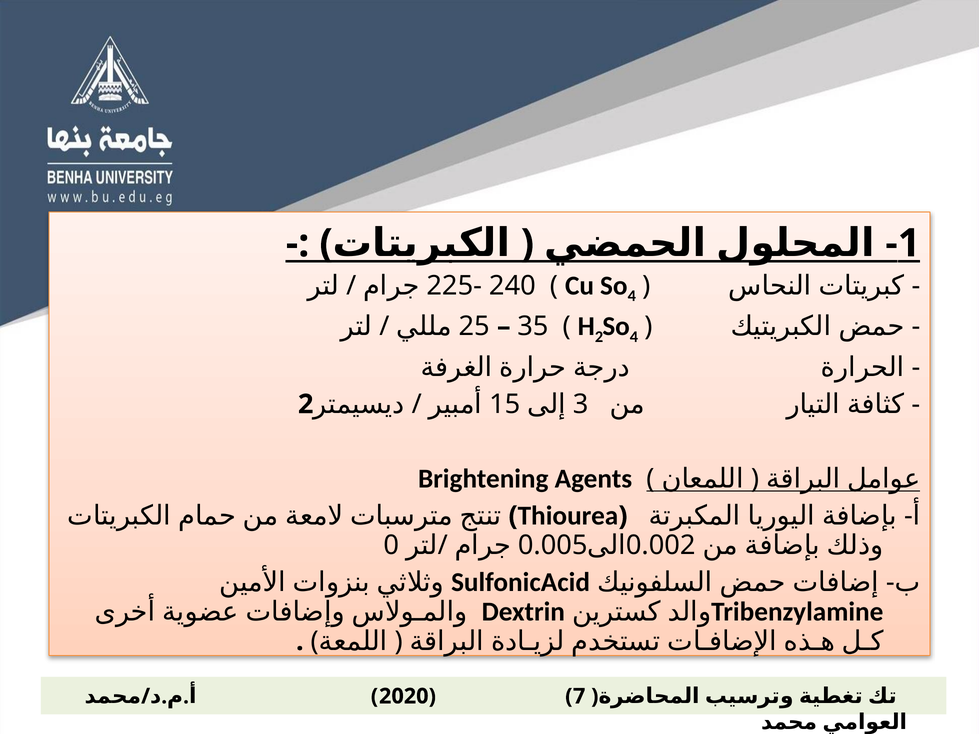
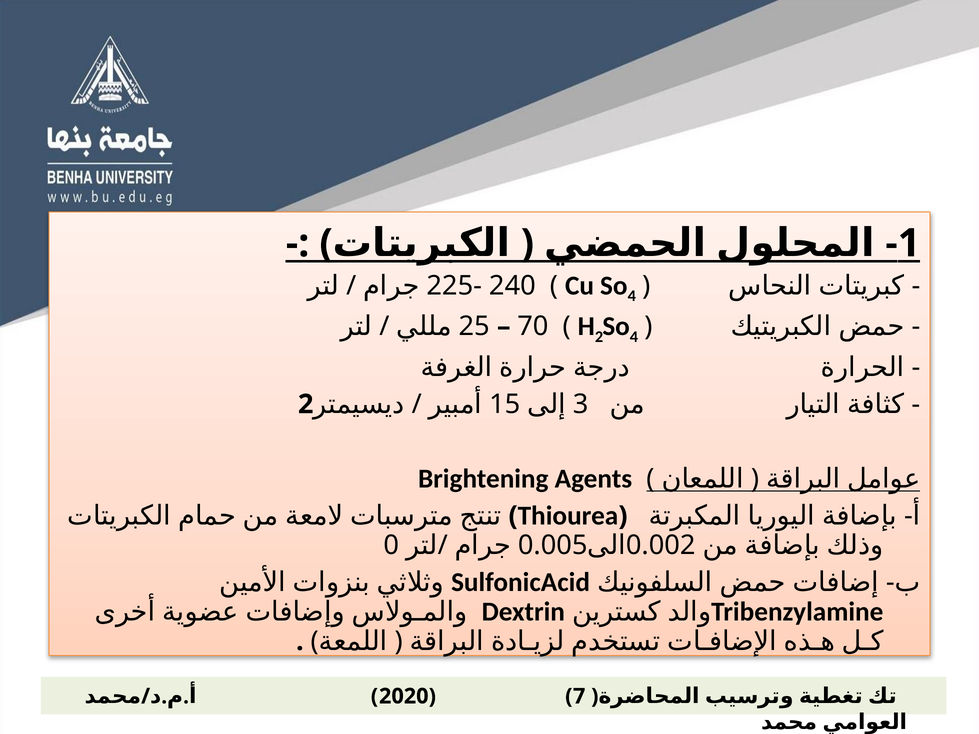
35: 35 -> 70 (533, 326)
